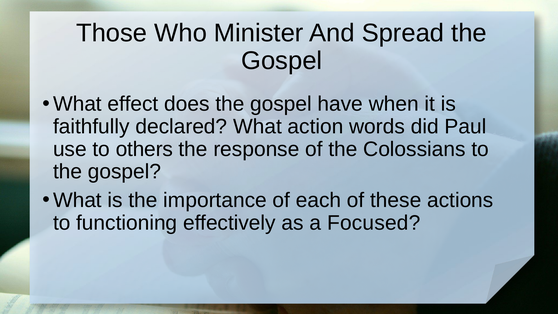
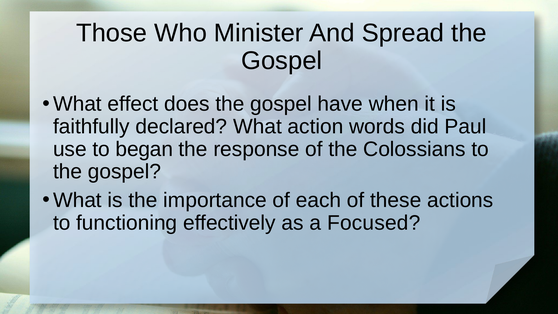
others: others -> began (144, 149)
